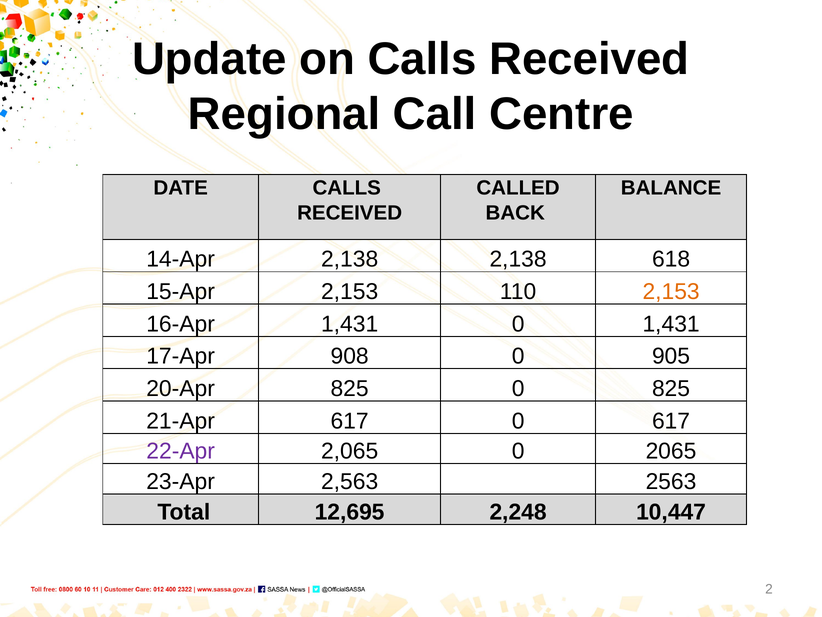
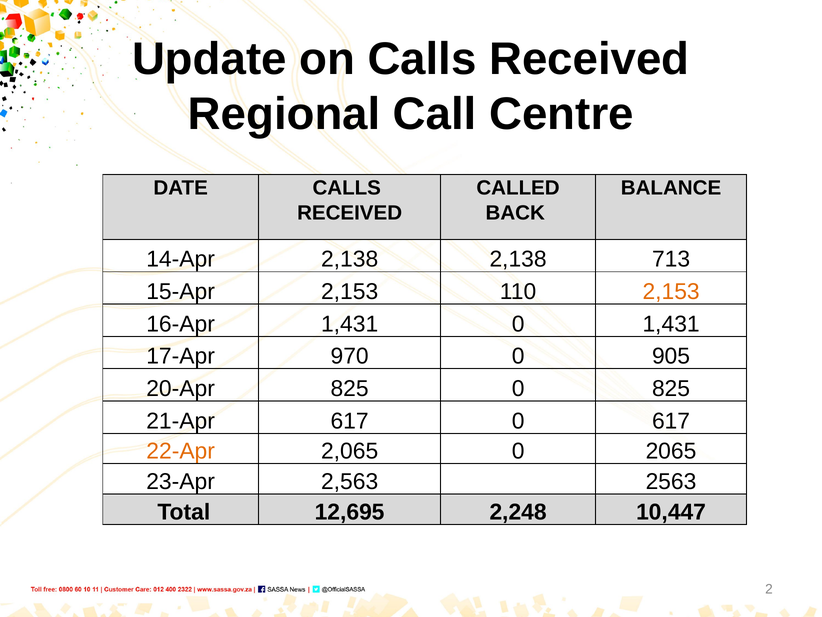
618: 618 -> 713 (671, 259)
908: 908 -> 970 (350, 356)
22-Apr colour: purple -> orange (181, 451)
